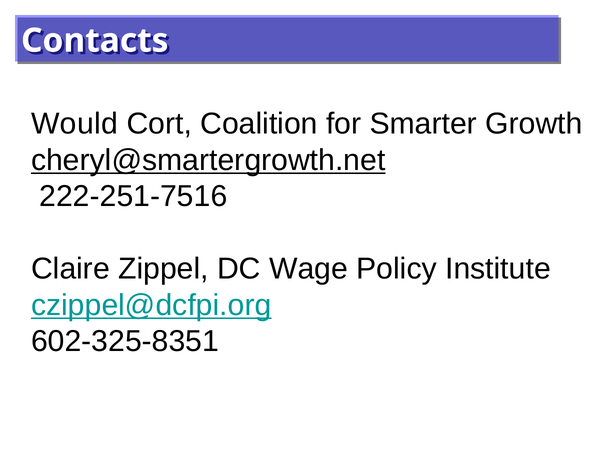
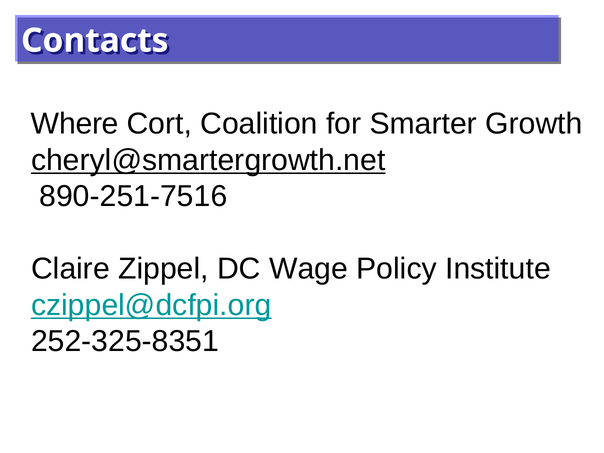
Would: Would -> Where (75, 124)
222-251-7516: 222-251-7516 -> 890-251-7516 (133, 196)
602-325-8351: 602-325-8351 -> 252-325-8351 (125, 341)
